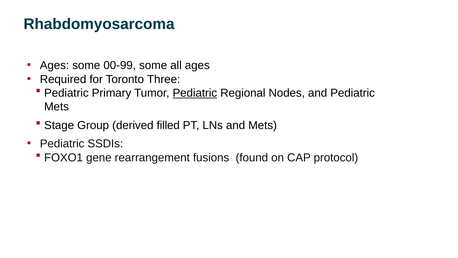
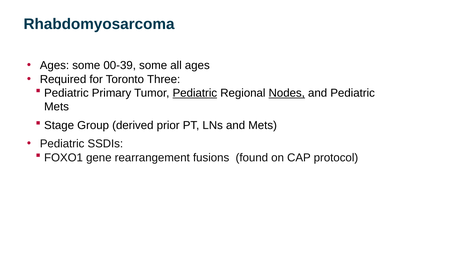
00-99: 00-99 -> 00-39 (120, 65)
Nodes underline: none -> present (287, 93)
filled: filled -> prior (168, 125)
